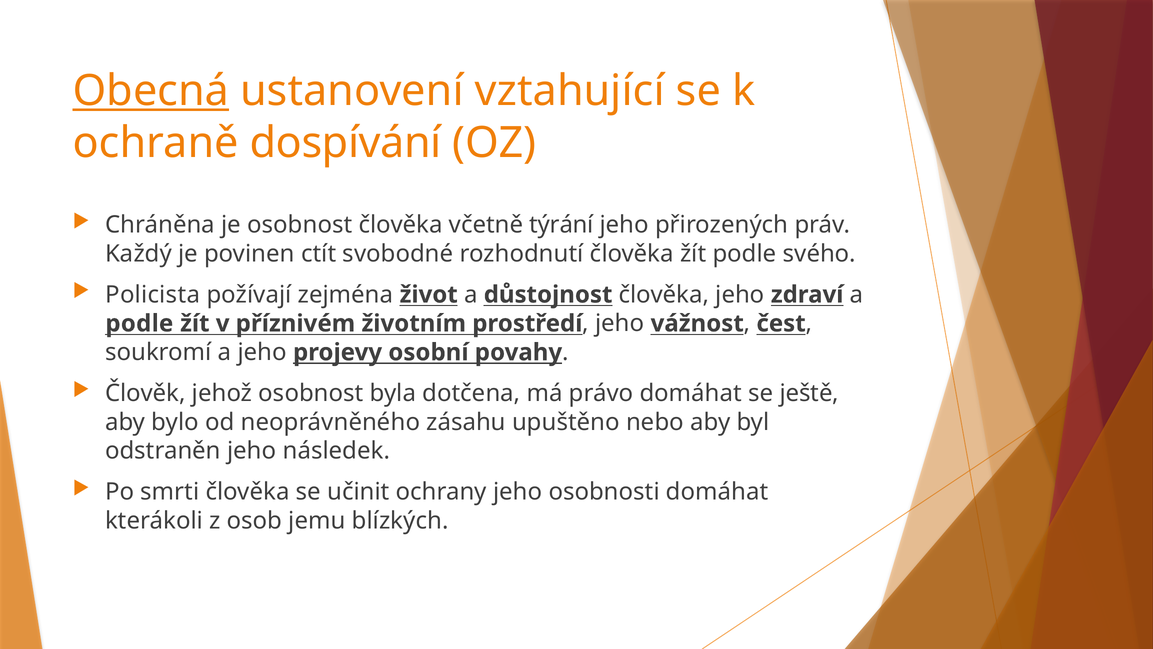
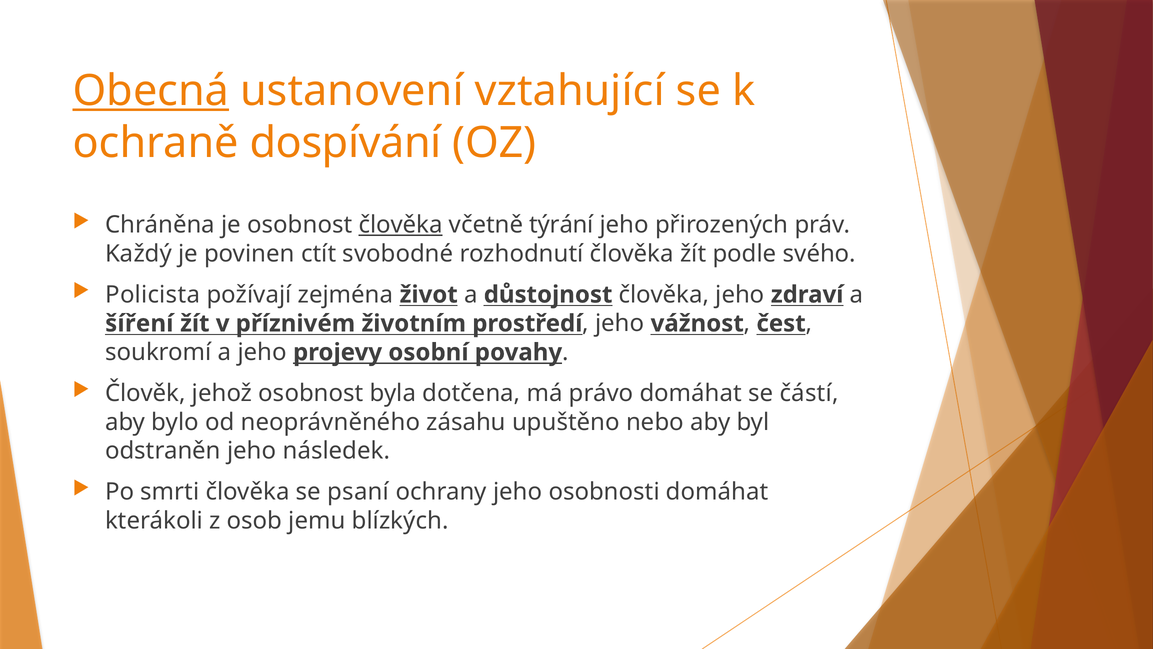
člověka underline: none -> present (401, 225)
podle: podle -> šíření (139, 323)
ještě: ještě -> částí (809, 393)
učinit: učinit -> psaní (358, 492)
